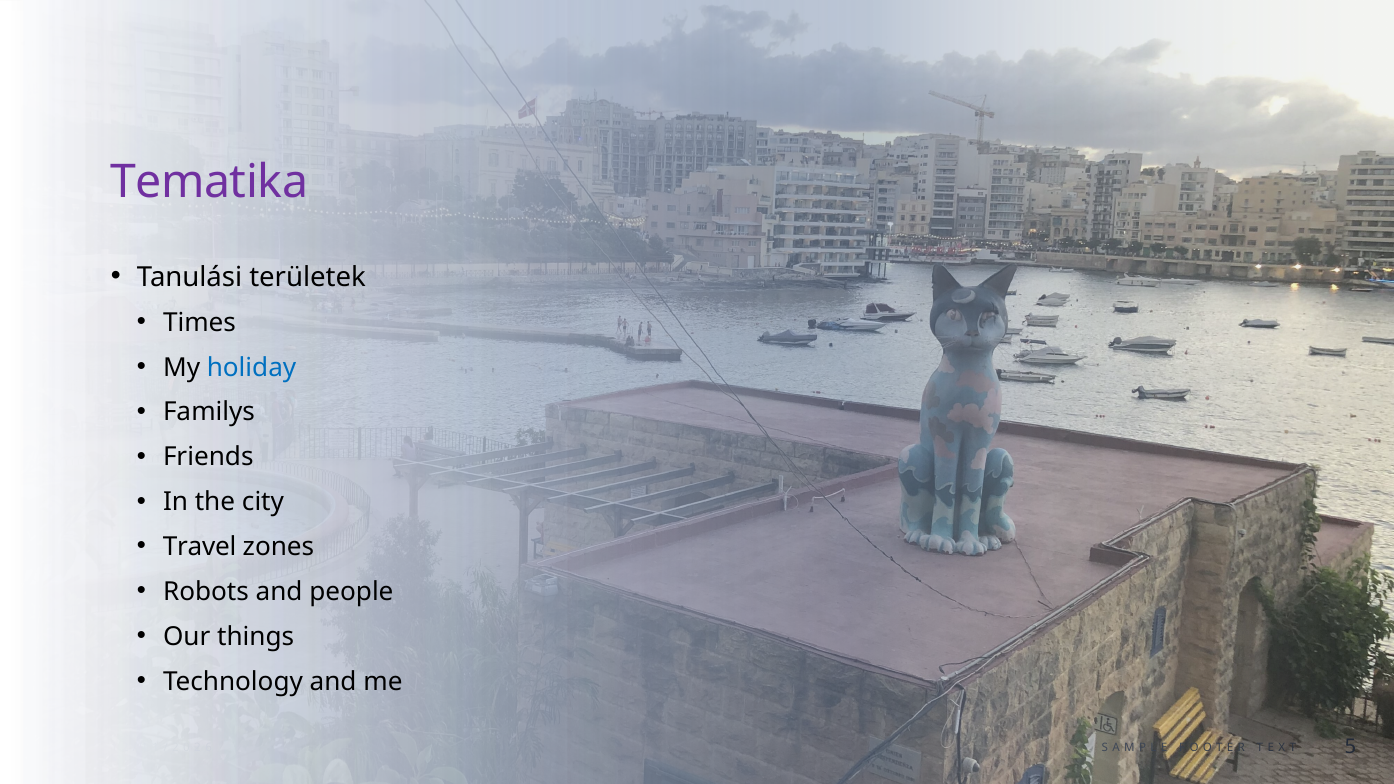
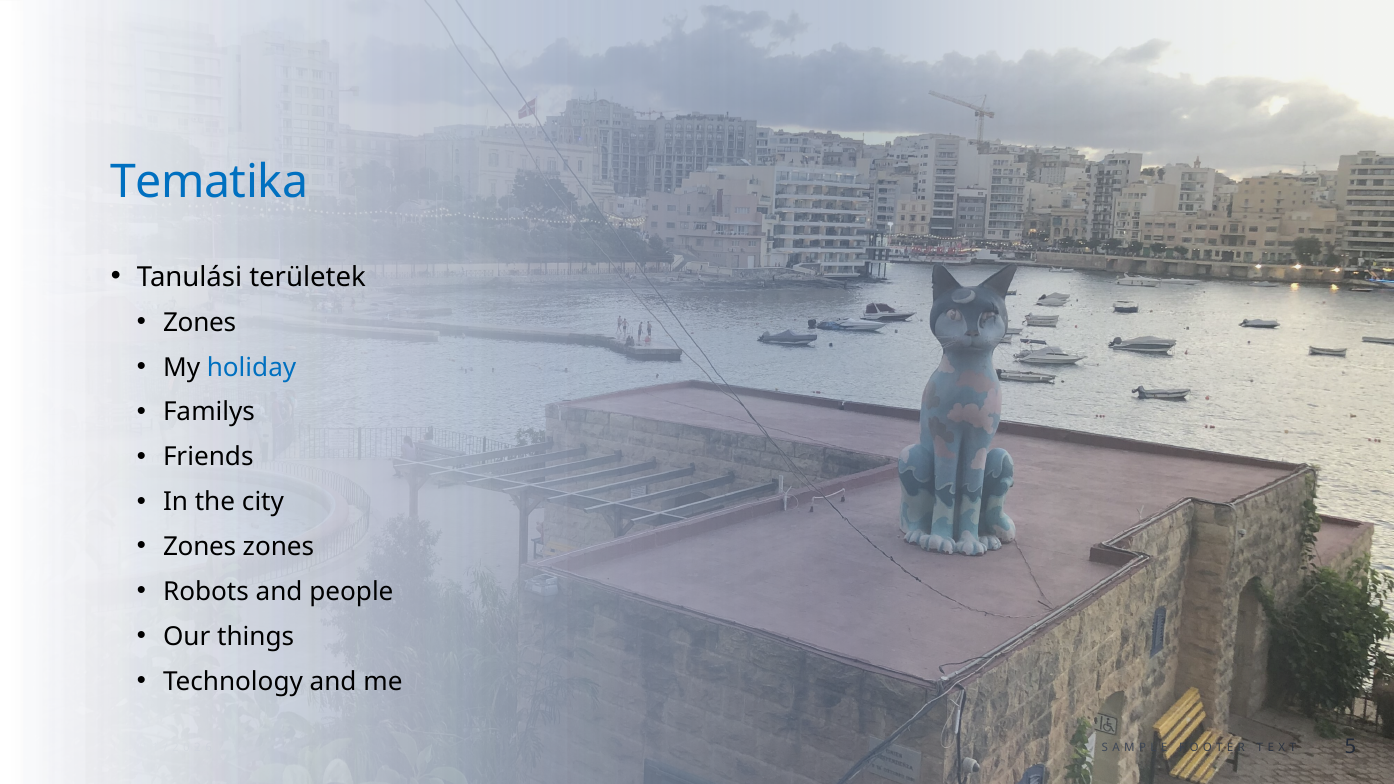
Tematika colour: purple -> blue (209, 182)
Times: Times -> Zones (200, 323)
Travel: Travel -> Zones (200, 547)
